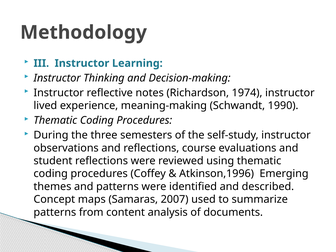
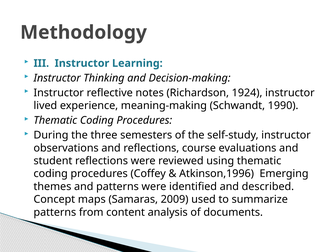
1974: 1974 -> 1924 (247, 93)
2007: 2007 -> 2009 (175, 199)
